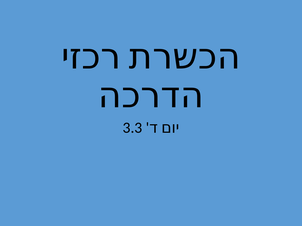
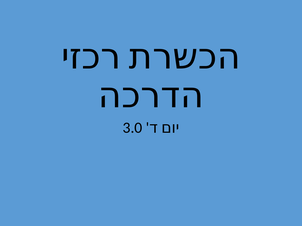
3.3: 3.3 -> 3.0 (132, 128)
